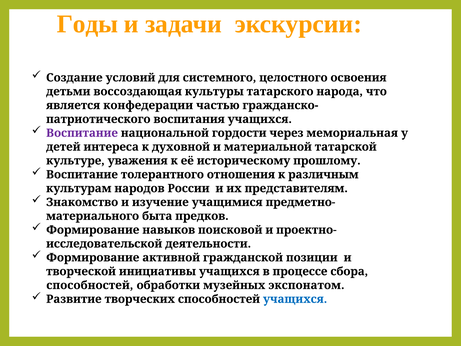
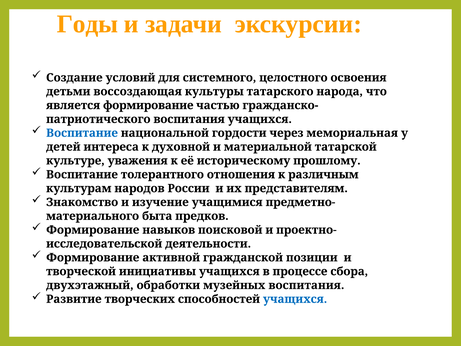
является конфедерации: конфедерации -> формирование (148, 105)
Воспитание colour: purple -> blue (82, 133)
способностей: способностей -> двухэтажный (90, 285)
музейных экспонатом: экспонатом -> воспитания (306, 285)
